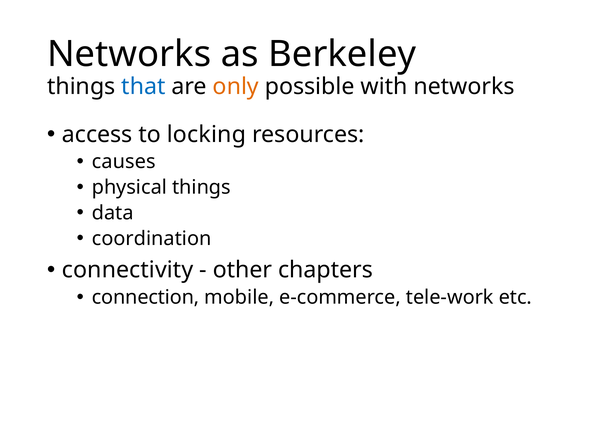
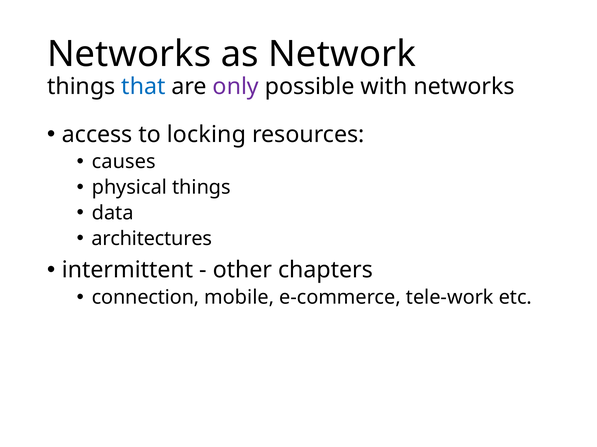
Berkeley: Berkeley -> Network (342, 54)
only colour: orange -> purple (236, 87)
coordination: coordination -> architectures (152, 239)
connectivity: connectivity -> intermittent (128, 270)
